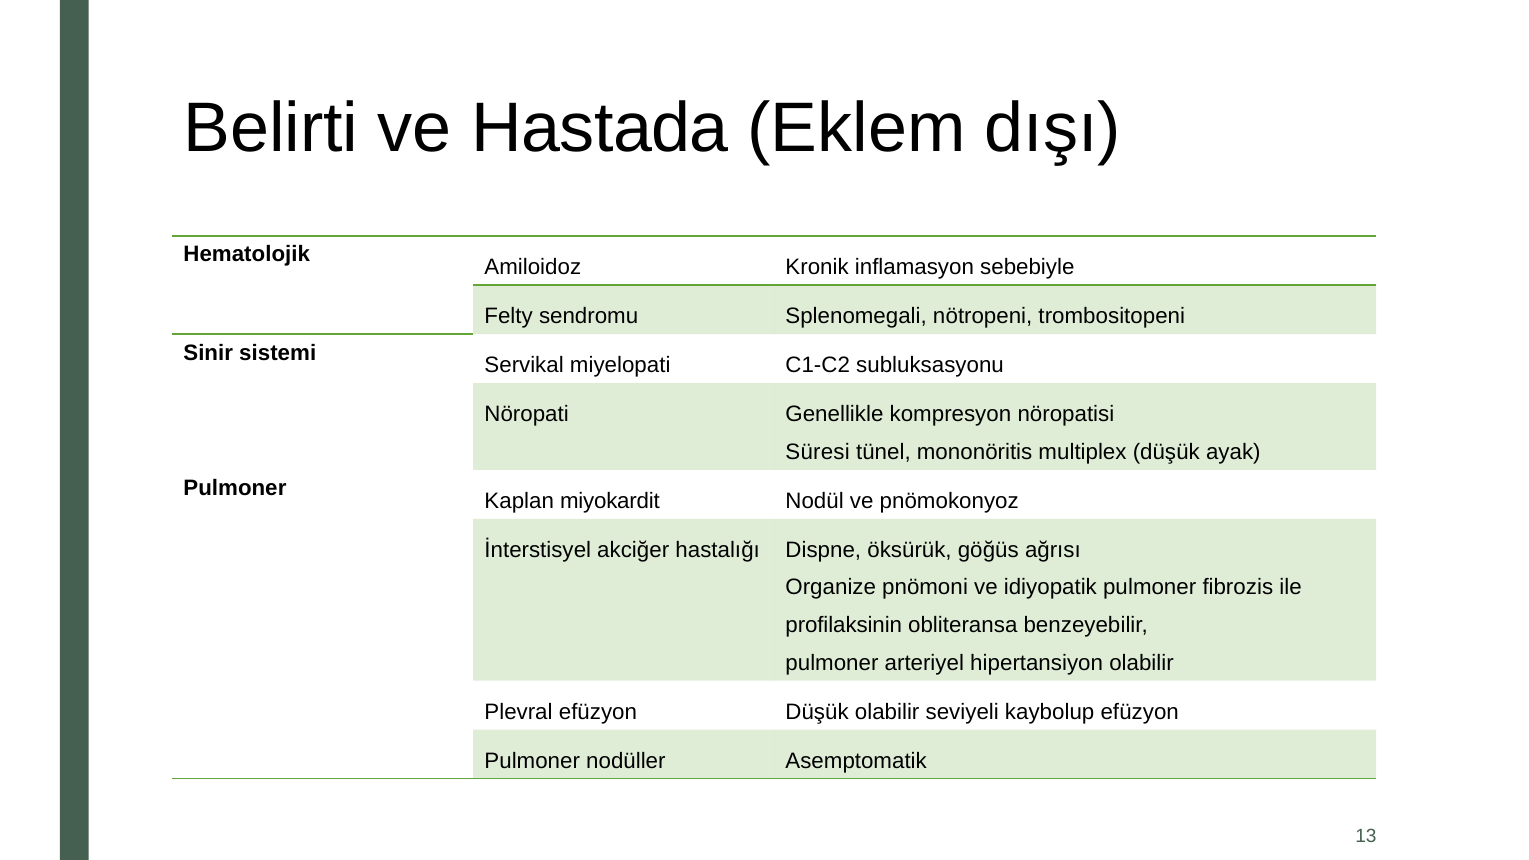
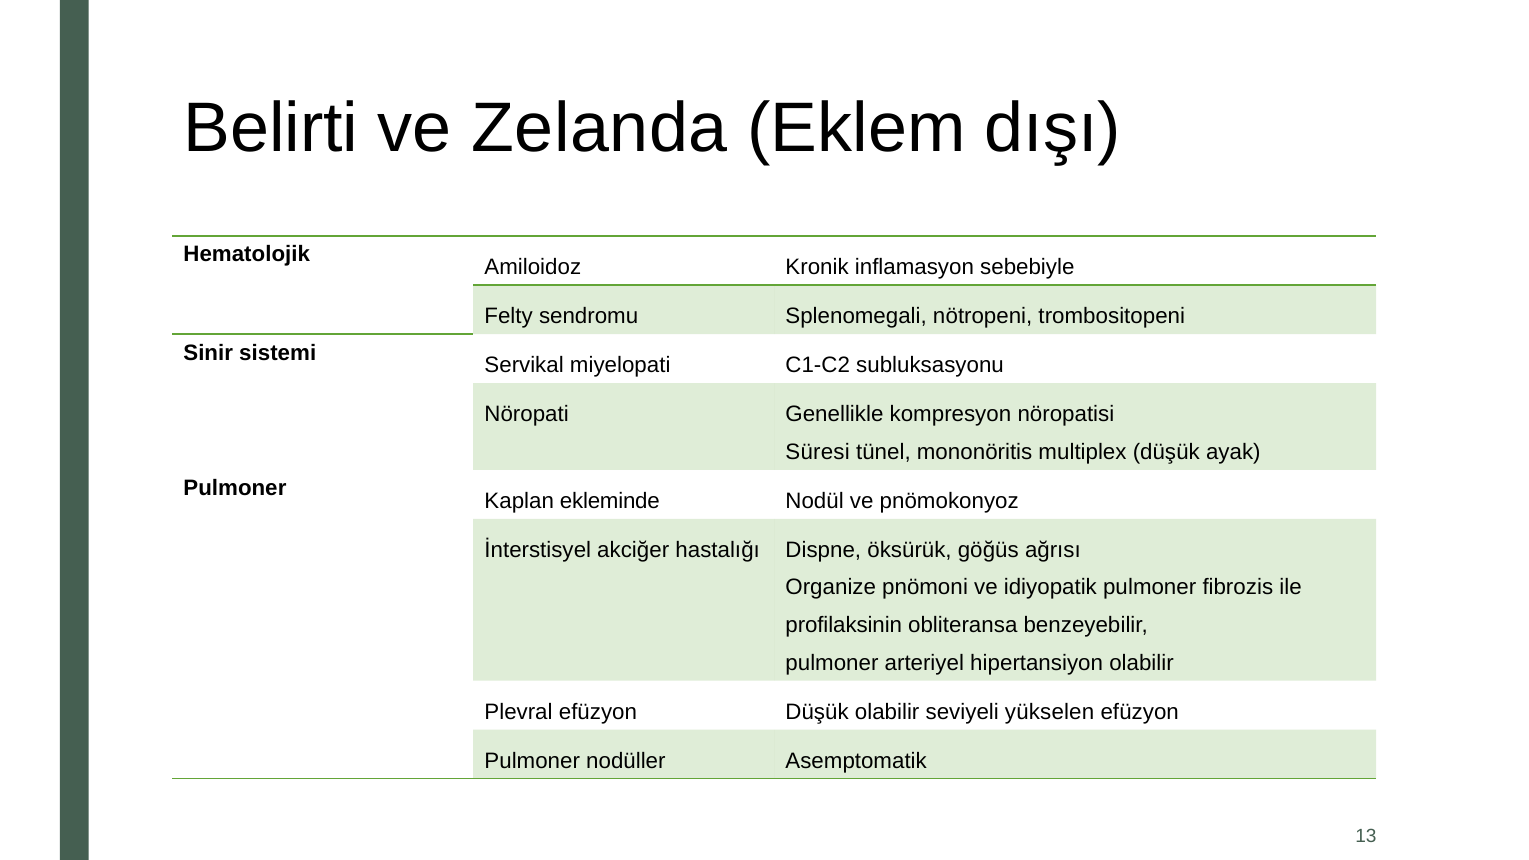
Hastada: Hastada -> Zelanda (600, 128)
miyokardit: miyokardit -> ekleminde (610, 501)
kaybolup: kaybolup -> yükselen (1050, 712)
